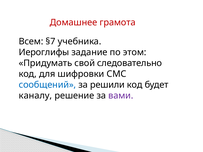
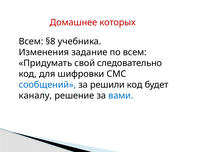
грамота: грамота -> которых (118, 22)
§7: §7 -> §8 (51, 42)
Иероглифы: Иероглифы -> Изменения (44, 52)
по этом: этом -> всем (135, 52)
вами colour: purple -> blue (121, 96)
